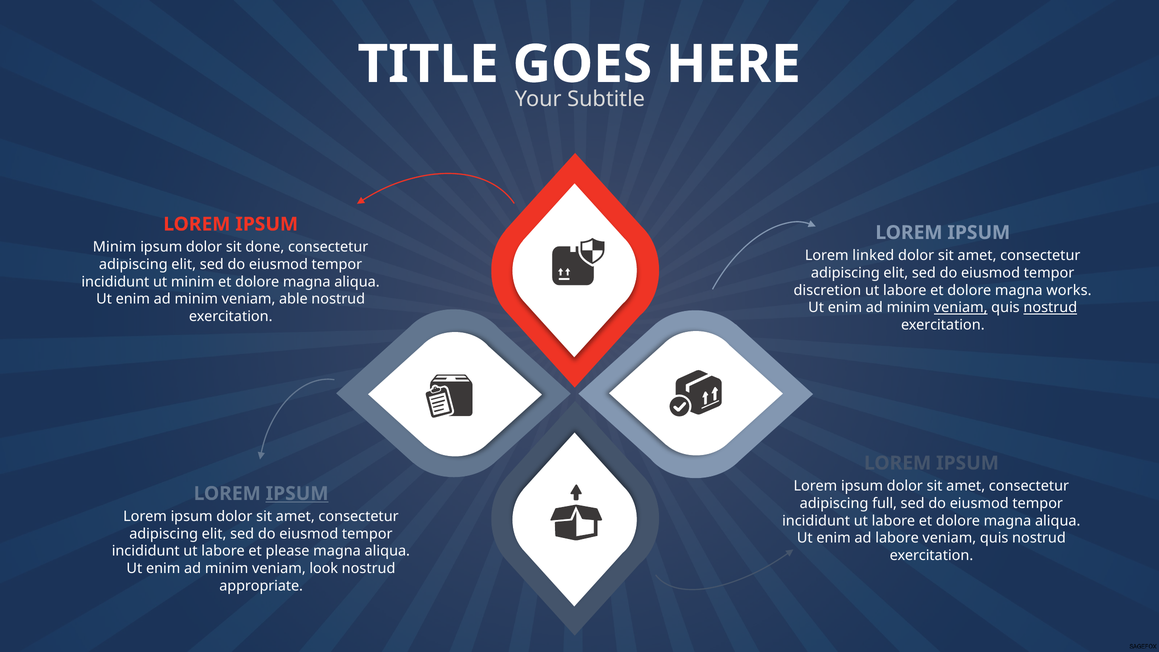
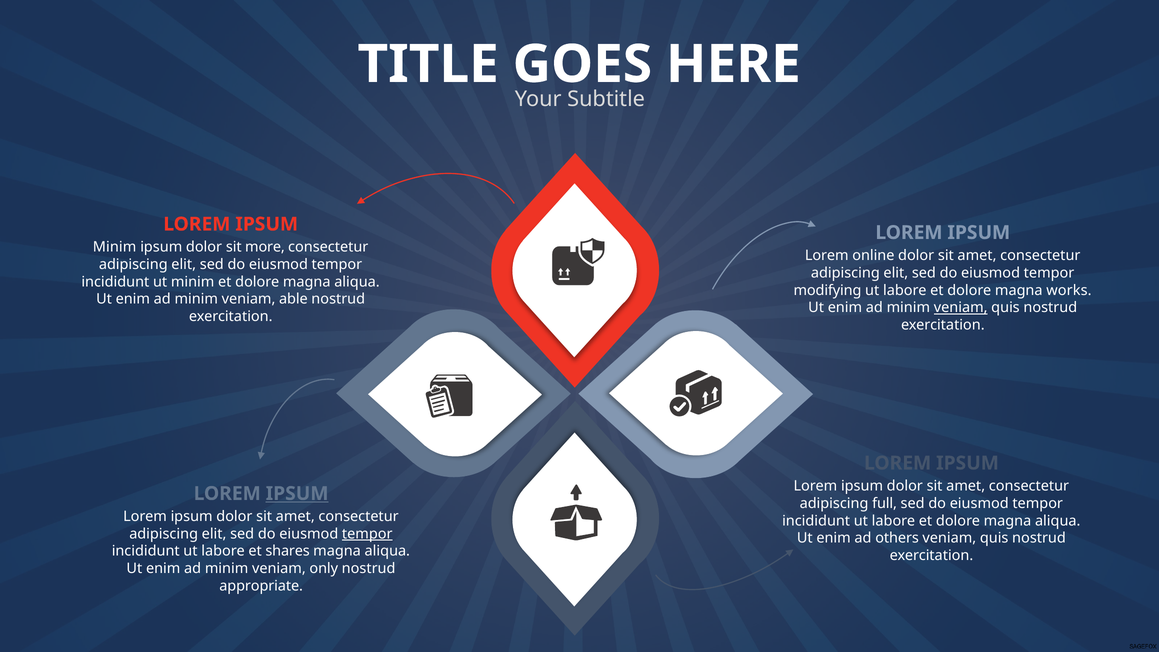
done: done -> more (265, 247)
linked: linked -> online (873, 255)
discretion: discretion -> modifying (828, 290)
nostrud underline: present -> none (1050, 308)
tempor underline: none -> present (367, 534)
ad labore: labore -> others (897, 538)
please: please -> shares (288, 551)
look: look -> only (324, 569)
